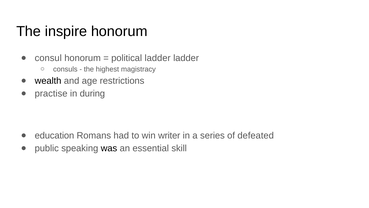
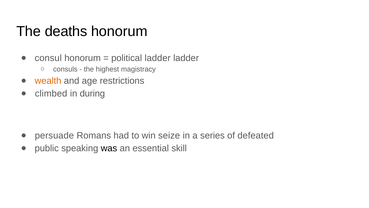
inspire: inspire -> deaths (66, 31)
wealth colour: black -> orange (48, 81)
practise: practise -> climbed (51, 93)
education: education -> persuade (54, 135)
writer: writer -> seize (169, 135)
